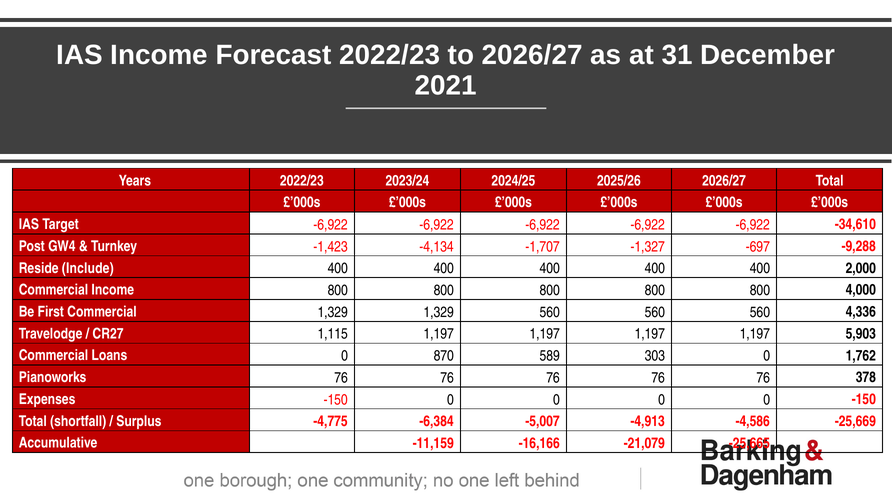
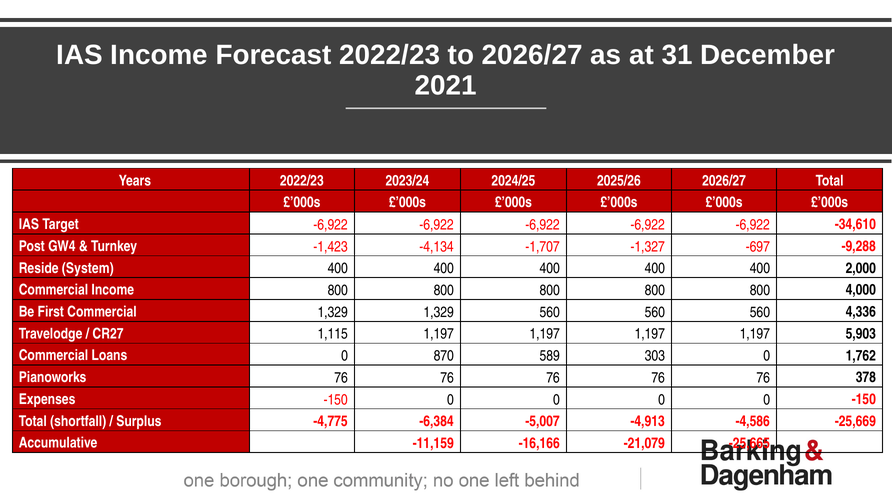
Include: Include -> System (88, 268)
